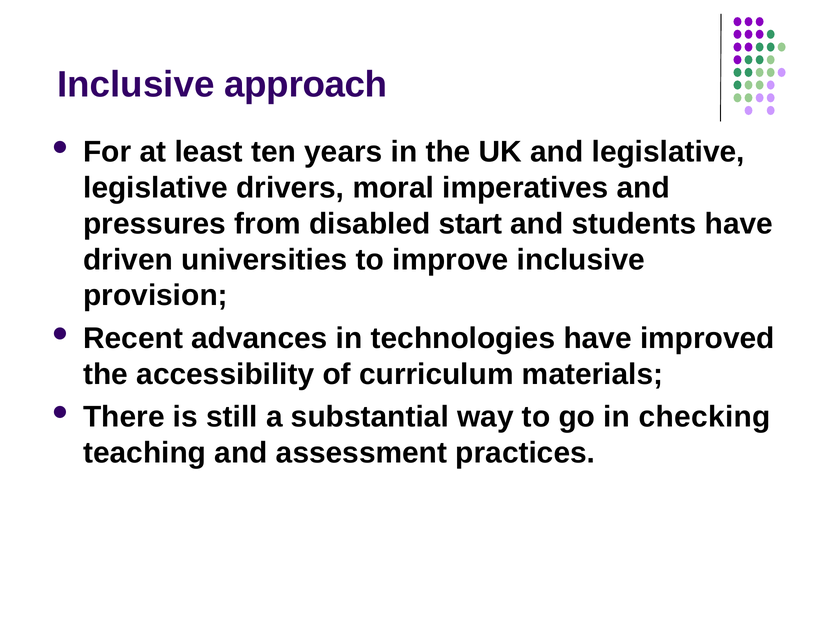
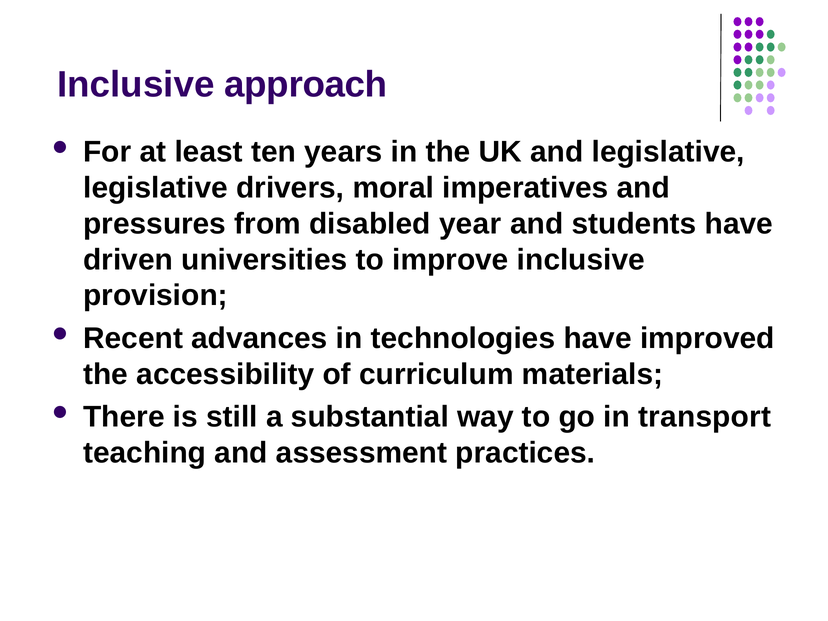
start: start -> year (470, 224)
checking: checking -> transport (705, 417)
